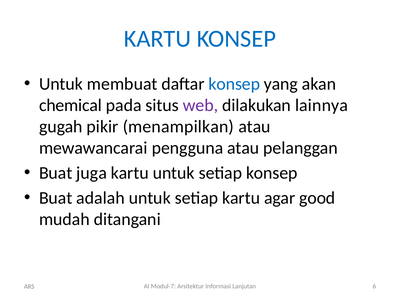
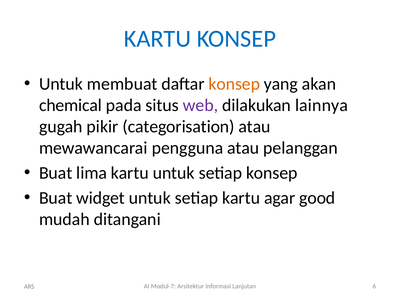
konsep colour: blue -> orange (234, 84)
menampilkan: menampilkan -> categorisation (178, 127)
juga: juga -> lima (92, 173)
adalah: adalah -> widget (101, 198)
